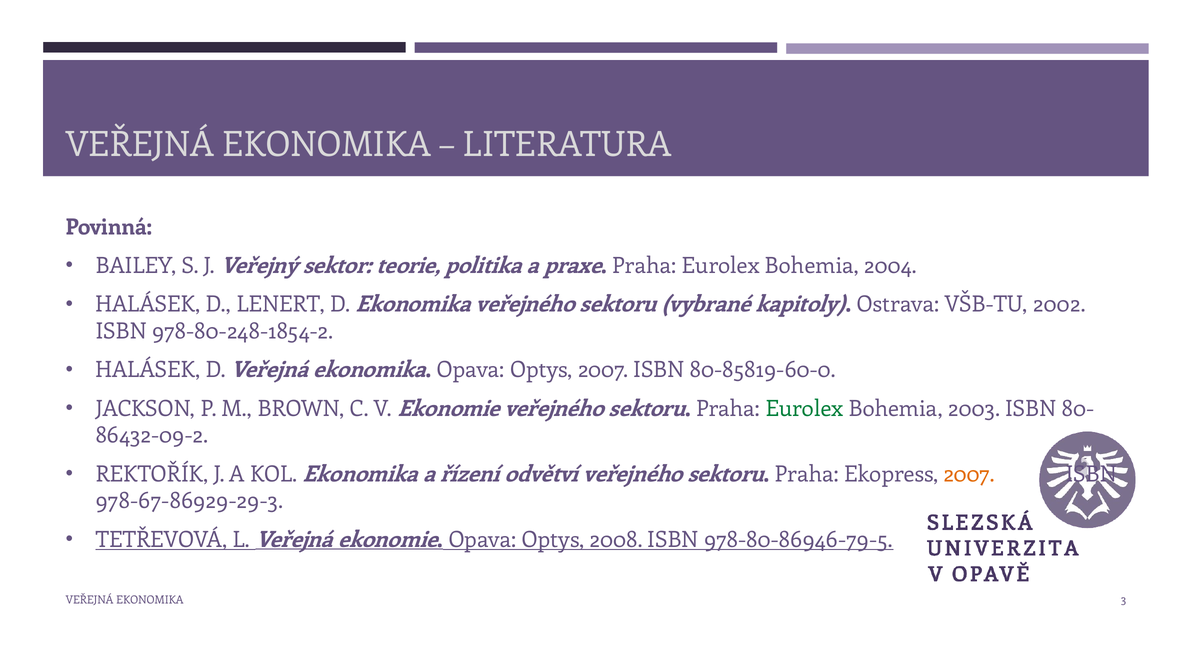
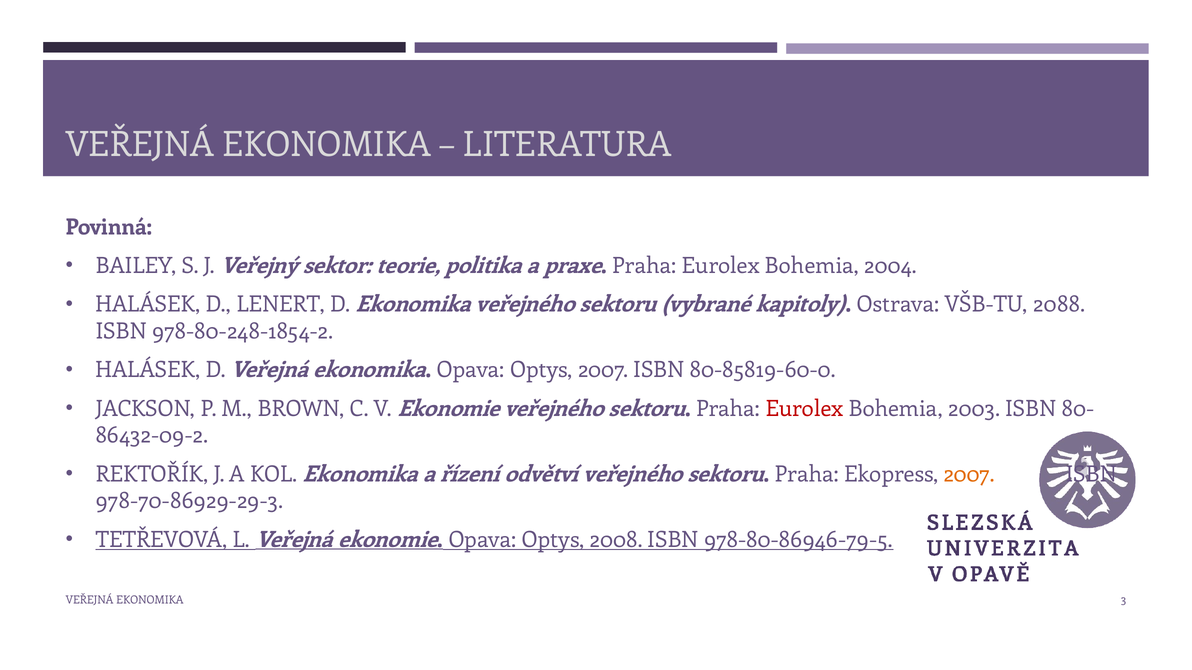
2002: 2002 -> 2088 (1059, 305)
Eurolex colour: green -> red (804, 409)
978-67-86929-29-3: 978-67-86929-29-3 -> 978-70-86929-29-3 (190, 501)
